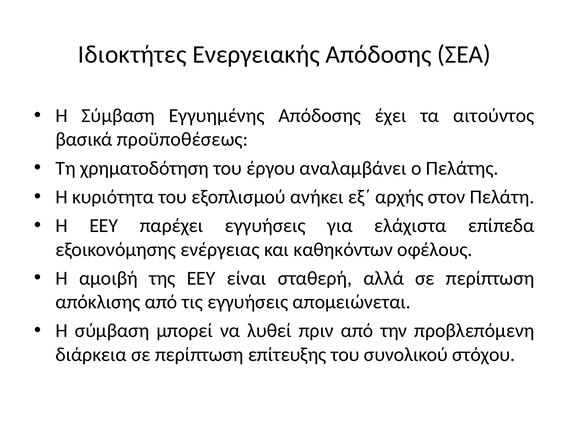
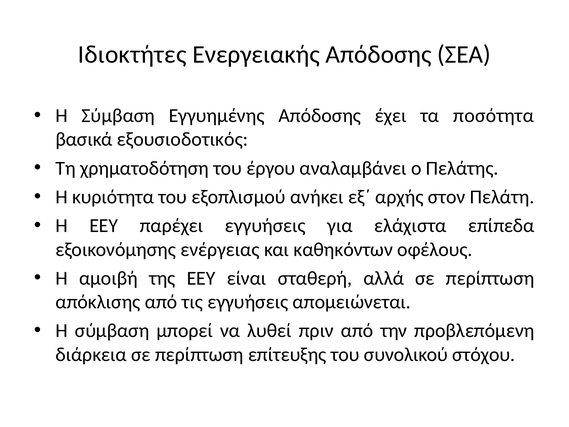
αιτούντος: αιτούντος -> ποσότητα (494, 116)
προϋποθέσεως: προϋποθέσεως -> εξουσιοδοτικός (183, 139)
